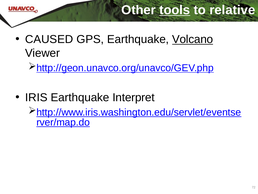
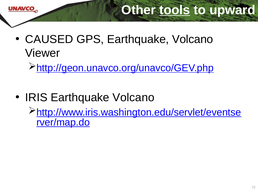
relative: relative -> upward (232, 10)
Volcano underline: present -> none (193, 39)
IRIS Earthquake Interpret: Interpret -> Volcano (133, 97)
